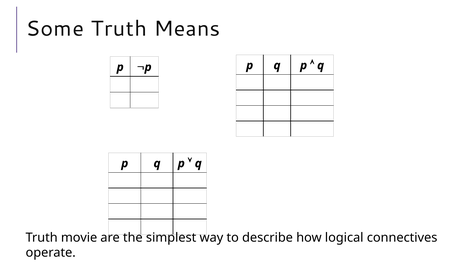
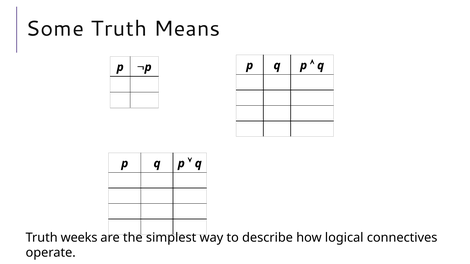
movie: movie -> weeks (79, 238)
